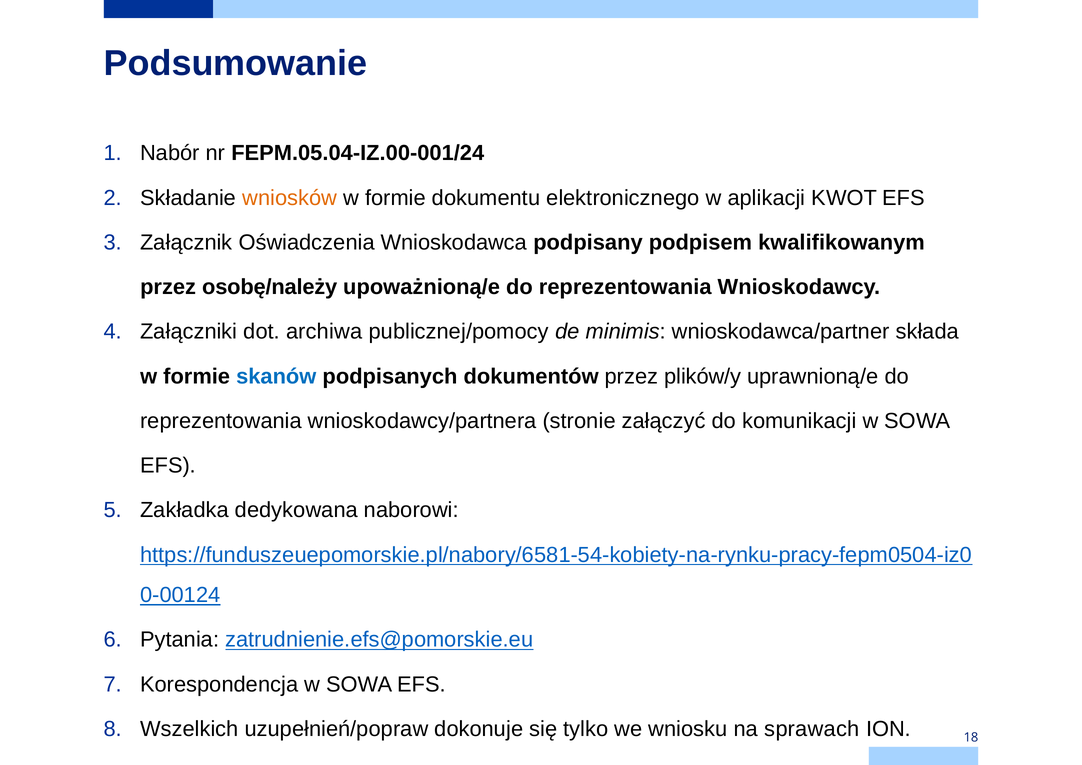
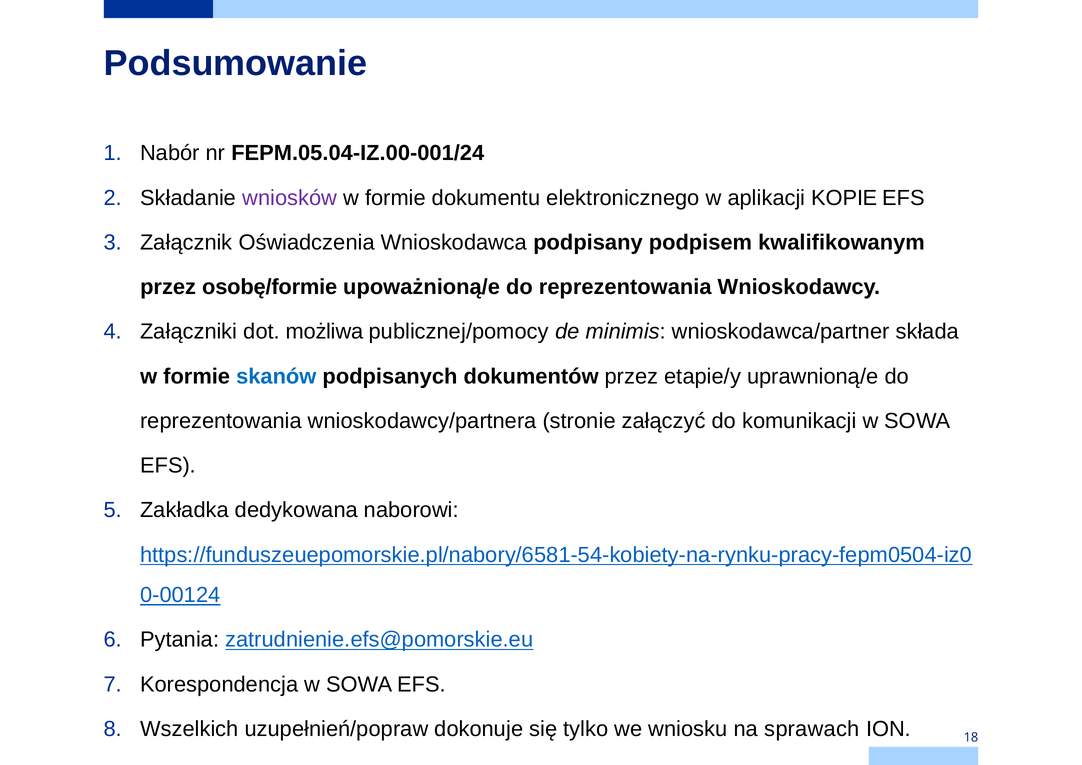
wniosków colour: orange -> purple (290, 198)
KWOT: KWOT -> KOPIE (844, 198)
osobę/należy: osobę/należy -> osobę/formie (270, 287)
archiwa: archiwa -> możliwa (324, 332)
plików/y: plików/y -> etapie/y (703, 376)
